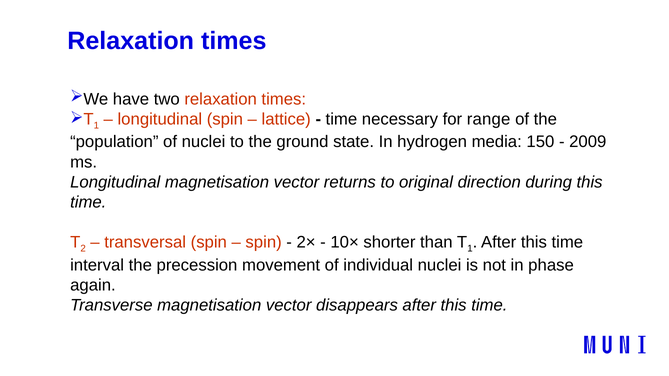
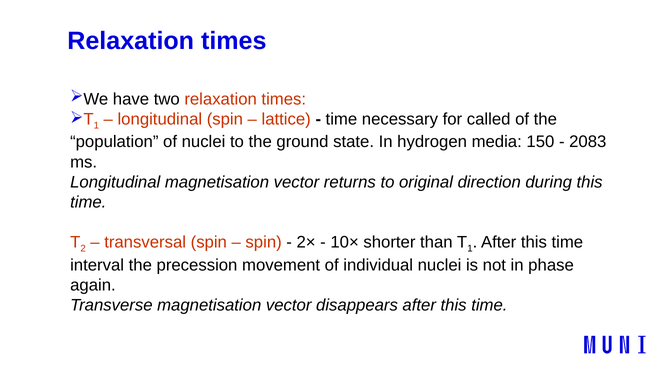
range: range -> called (489, 119)
2009: 2009 -> 2083 (588, 142)
